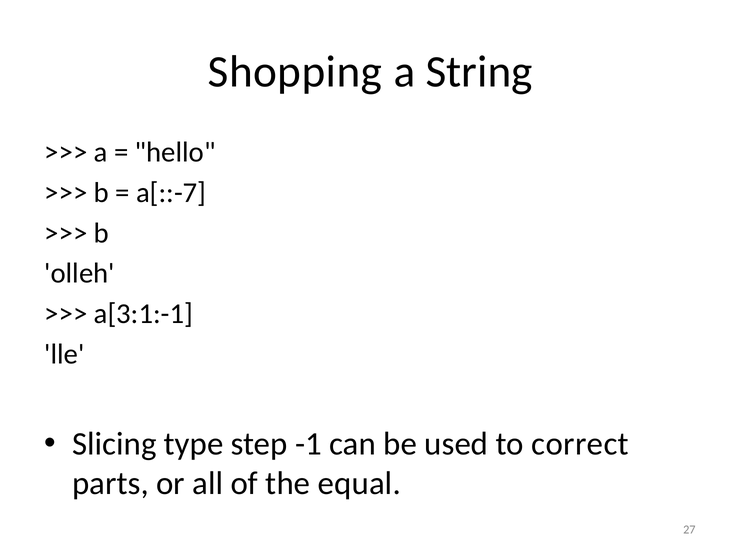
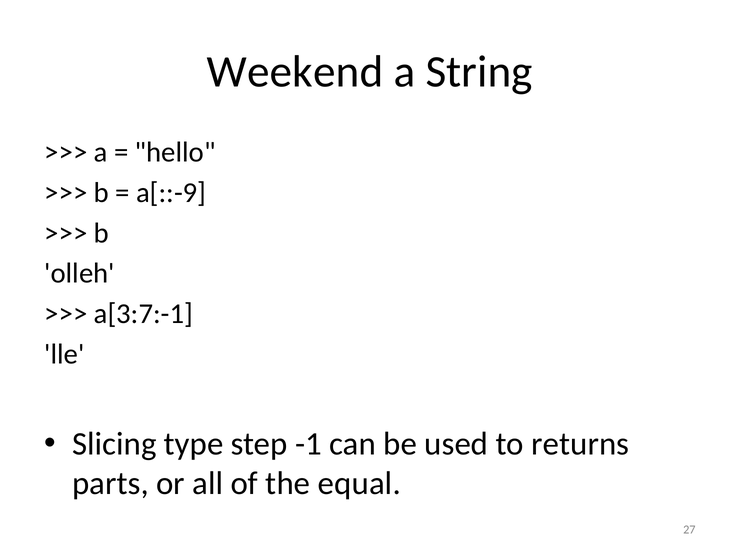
Shopping: Shopping -> Weekend (295, 72)
a[::-7: a[::-7 -> a[::-9 (171, 193)
a[3:1:-1: a[3:1:-1 -> a[3:7:-1 (143, 314)
correct: correct -> returns (580, 444)
